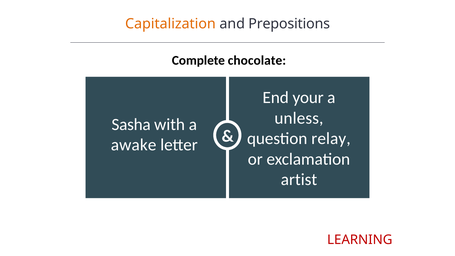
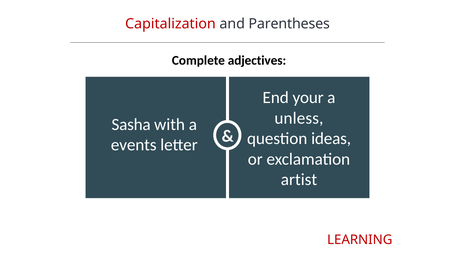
Capitalization colour: orange -> red (170, 24)
Prepositions: Prepositions -> Parentheses (289, 24)
chocolate: chocolate -> adjectives (257, 60)
relay: relay -> ideas (331, 139)
awake: awake -> events (134, 145)
